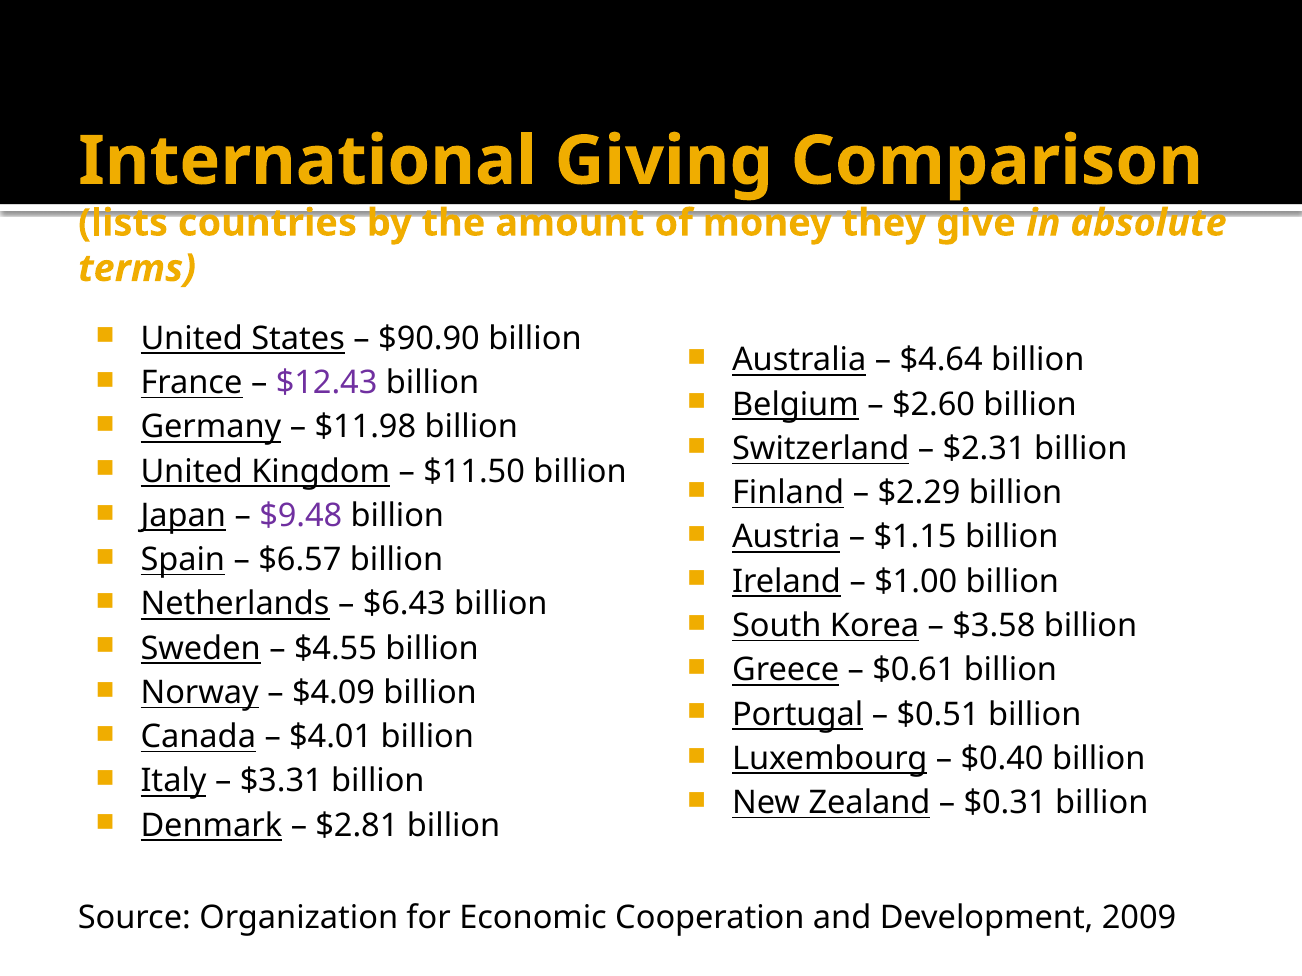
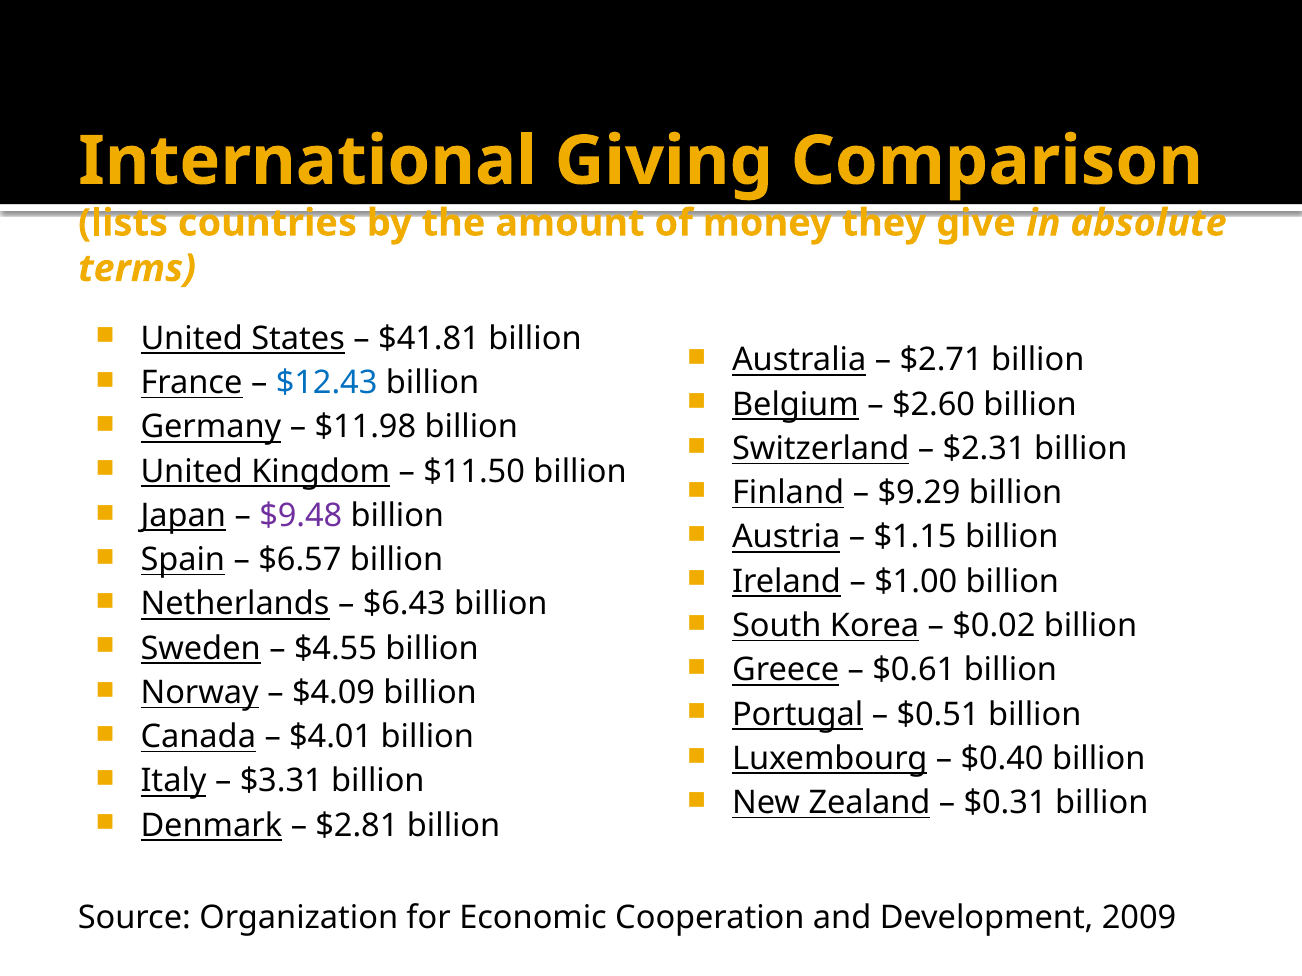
$90.90: $90.90 -> $41.81 (429, 339)
$4.64: $4.64 -> $2.71 (941, 360)
$12.43 colour: purple -> blue (327, 383)
$2.29: $2.29 -> $9.29 (919, 493)
$3.58: $3.58 -> $0.02 (994, 626)
